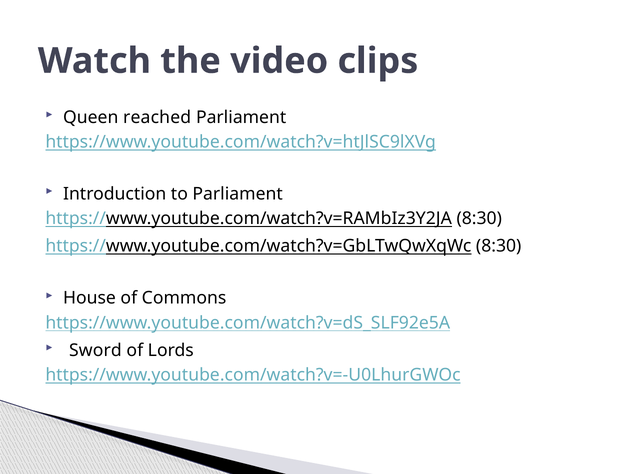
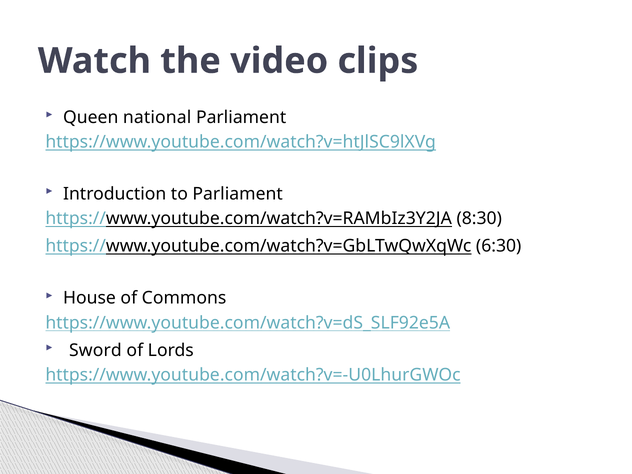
reached: reached -> national (157, 117)
https://www.youtube.com/watch?v=GbLTwQwXqWc 8:30: 8:30 -> 6:30 (499, 246)
